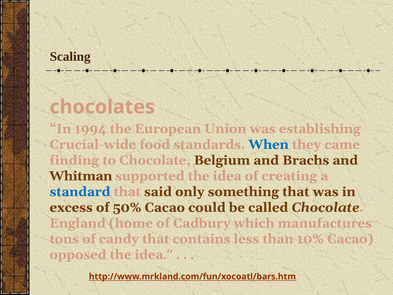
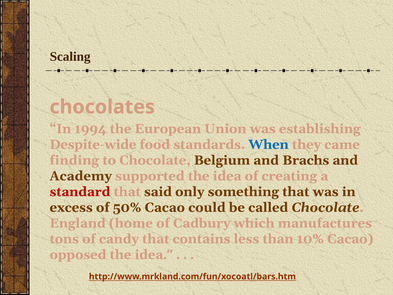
Crucial-wide: Crucial-wide -> Despite-wide (93, 144)
Whitman: Whitman -> Academy (81, 176)
standard colour: blue -> red (80, 192)
